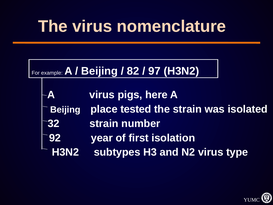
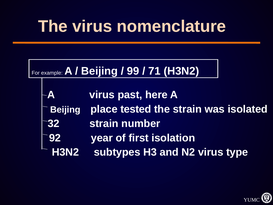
82: 82 -> 99 (133, 71)
97: 97 -> 71 (154, 71)
pigs: pigs -> past (130, 95)
